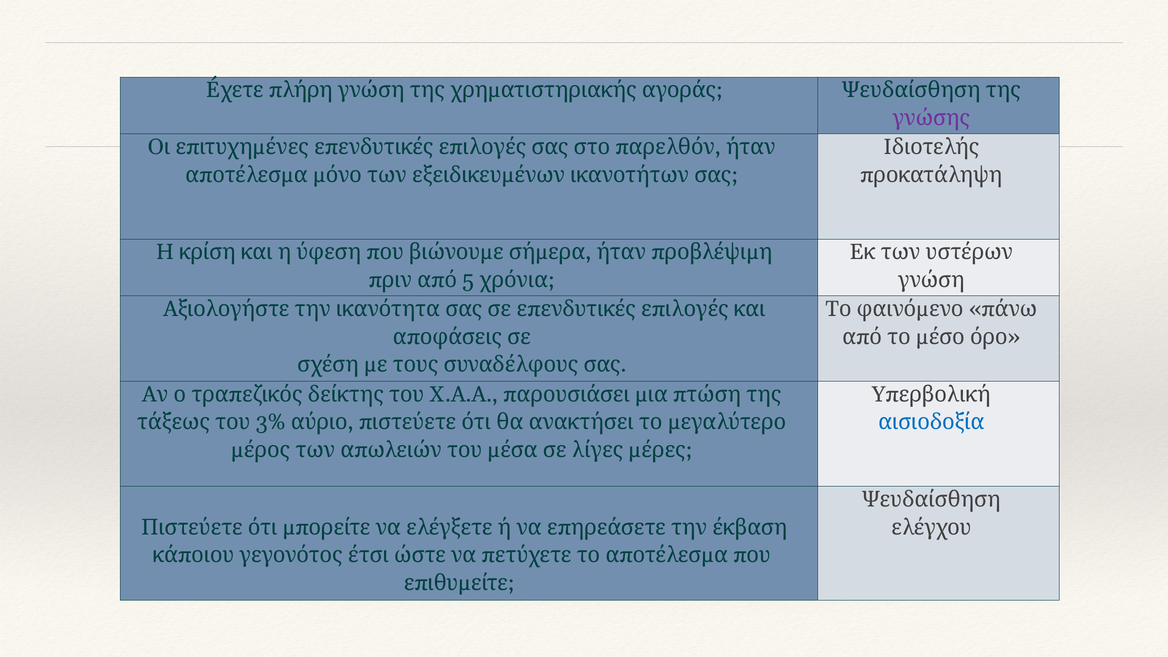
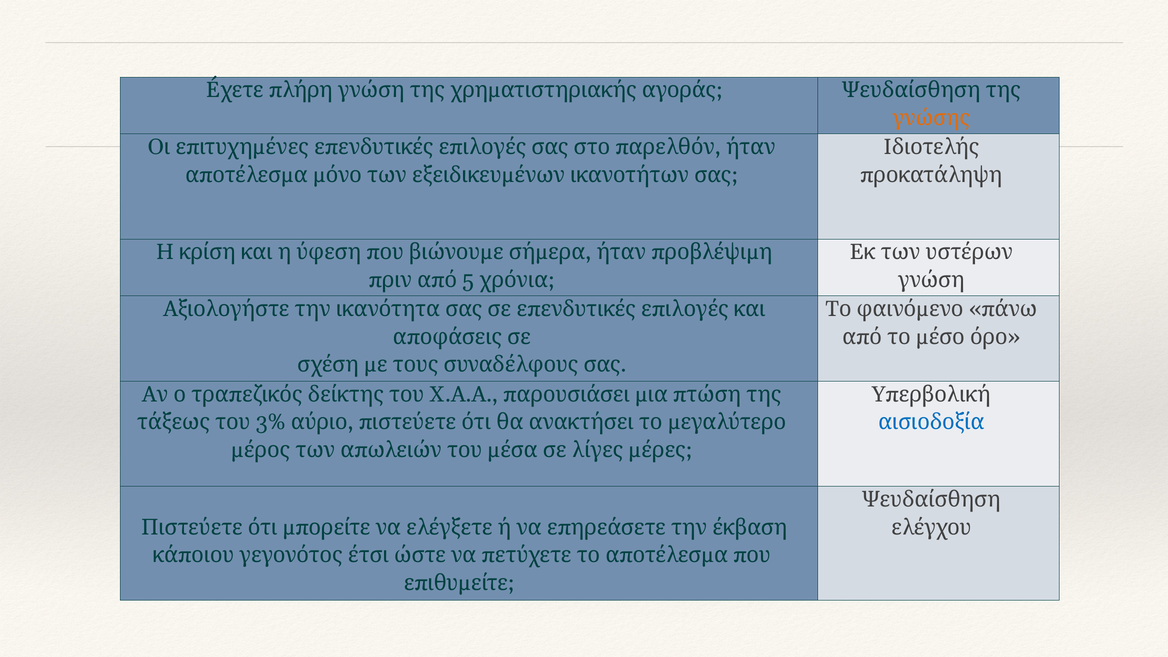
γνώσης colour: purple -> orange (931, 118)
